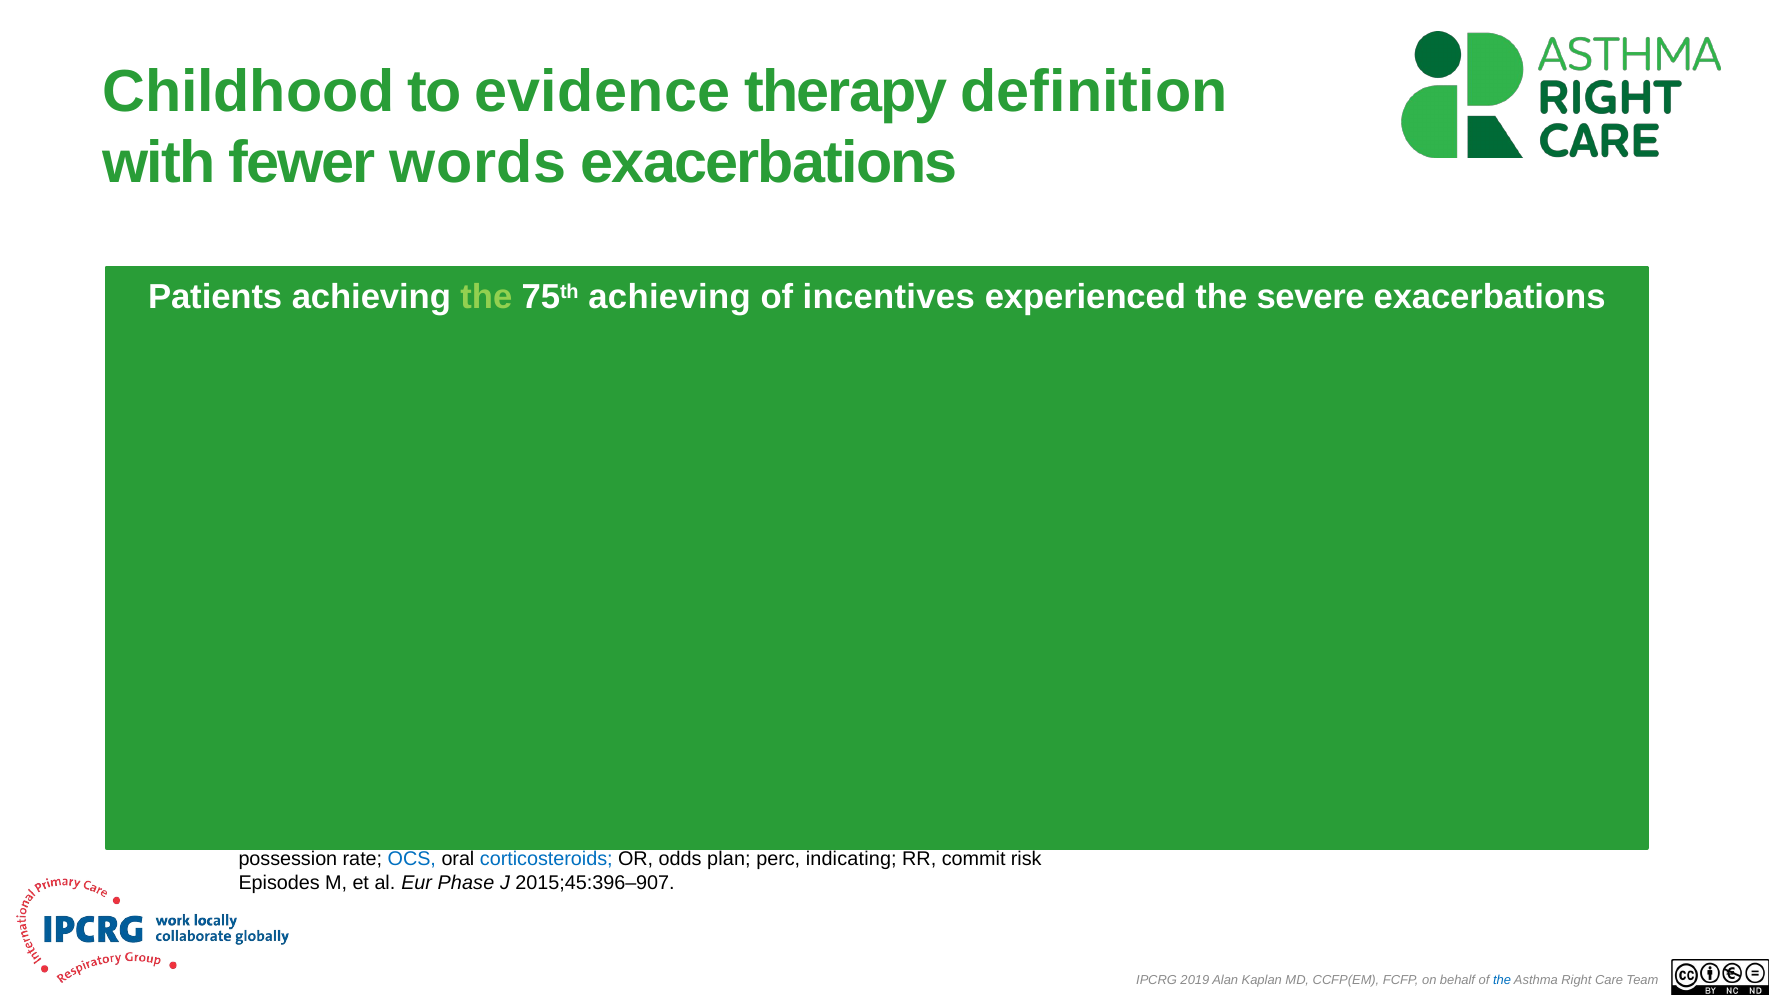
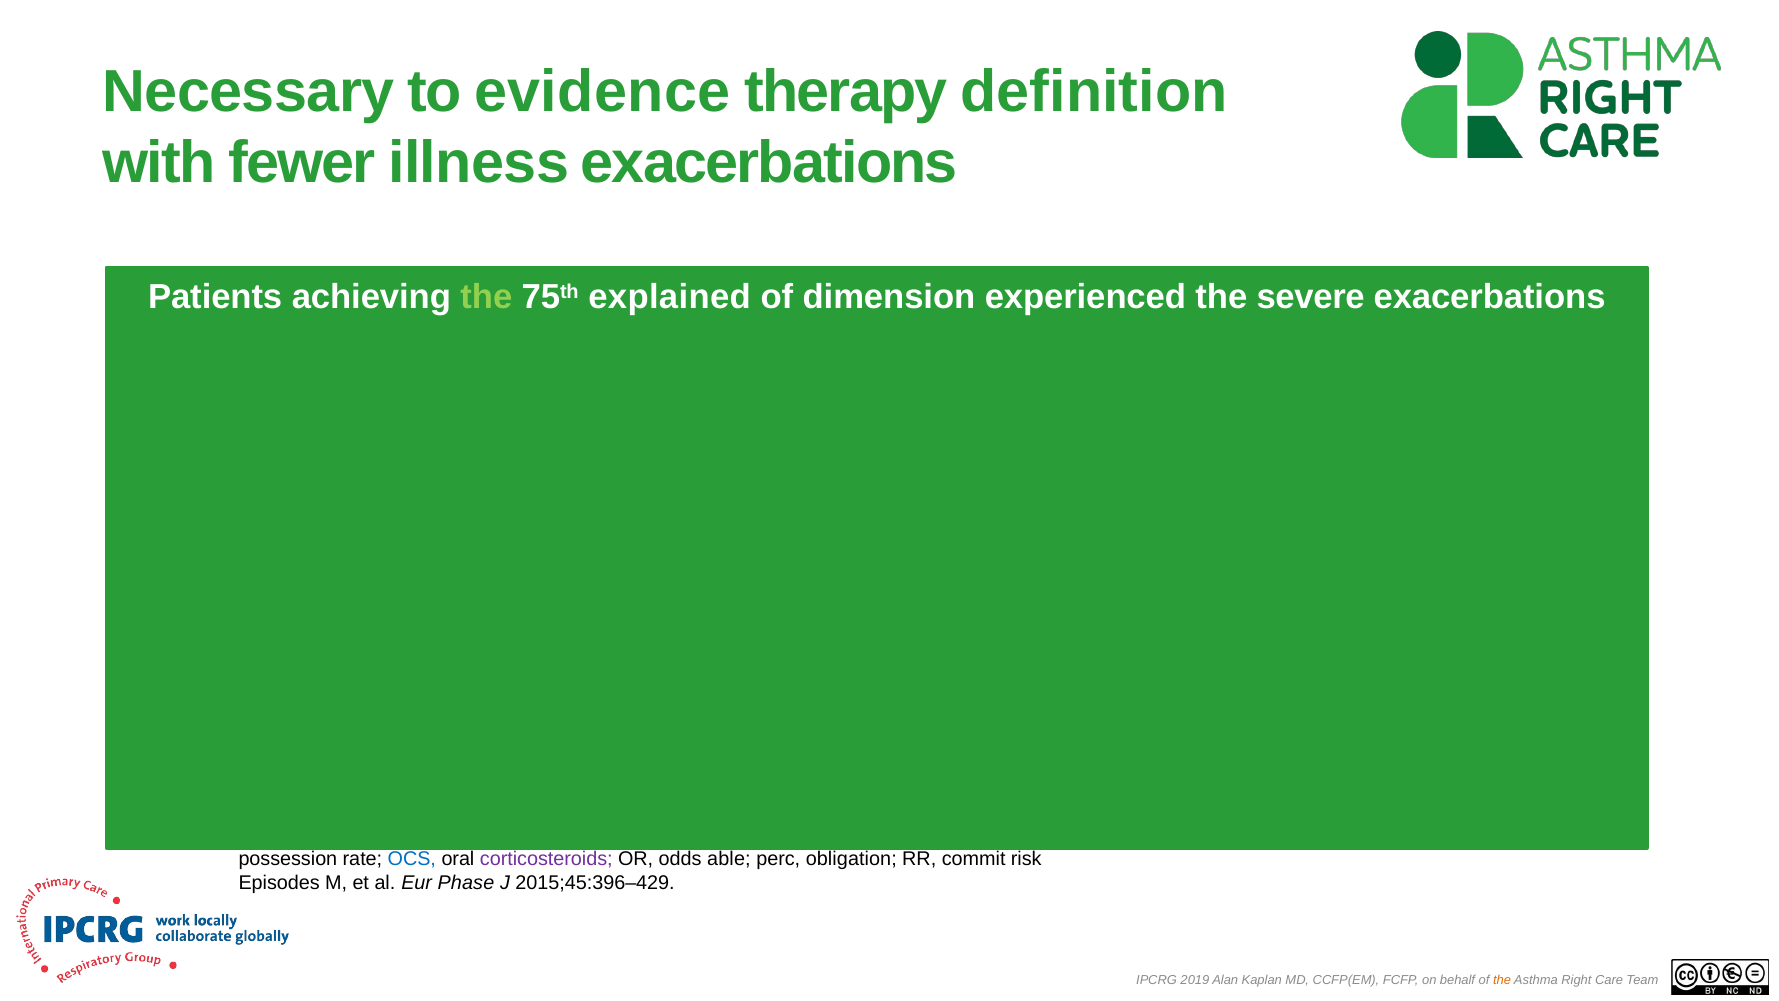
Childhood: Childhood -> Necessary (249, 92)
words: words -> illness (479, 162)
75th achieving: achieving -> explained (670, 297)
incentives: incentives -> dimension (889, 297)
corticosteroids colour: blue -> purple (546, 859)
plan: plan -> able (729, 859)
indicating: indicating -> obligation (851, 859)
2015;45:396–907: 2015;45:396–907 -> 2015;45:396–429 (595, 883)
the colour: blue -> orange (1502, 980)
